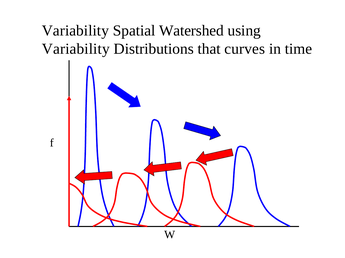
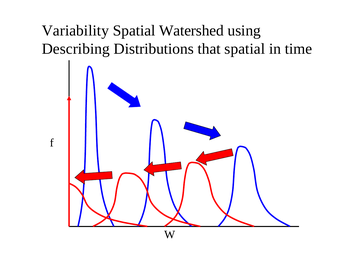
Variability: Variability -> Describing (76, 49)
that curves: curves -> spatial (245, 49)
